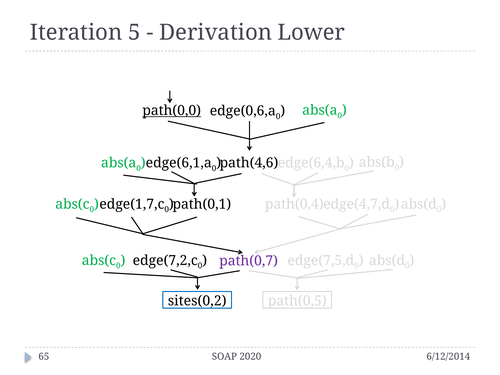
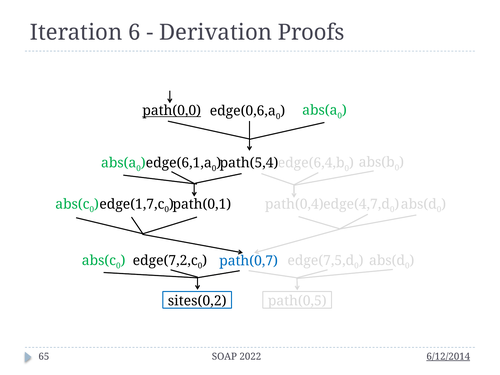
5: 5 -> 6 (134, 32)
Lower: Lower -> Proofs (311, 32)
path(4,6: path(4,6 -> path(5,4 (249, 163)
path(0,7 colour: purple -> blue (249, 261)
2020: 2020 -> 2022 (250, 357)
6/12/2014 underline: none -> present (448, 357)
